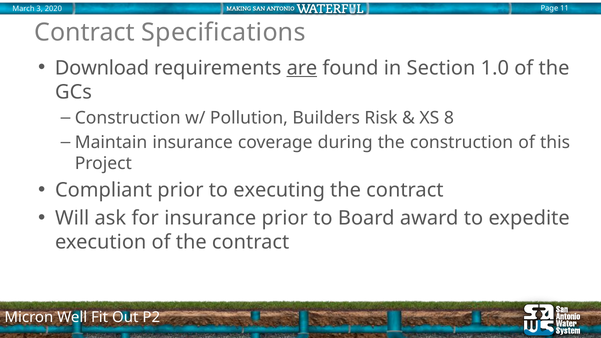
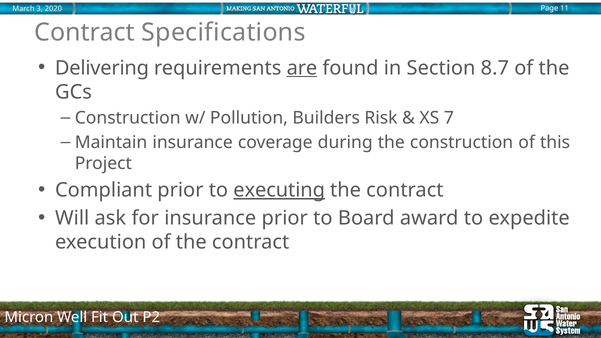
Download: Download -> Delivering (102, 68)
1.0: 1.0 -> 8.7 (495, 68)
8: 8 -> 7 (449, 118)
executing underline: none -> present (279, 190)
